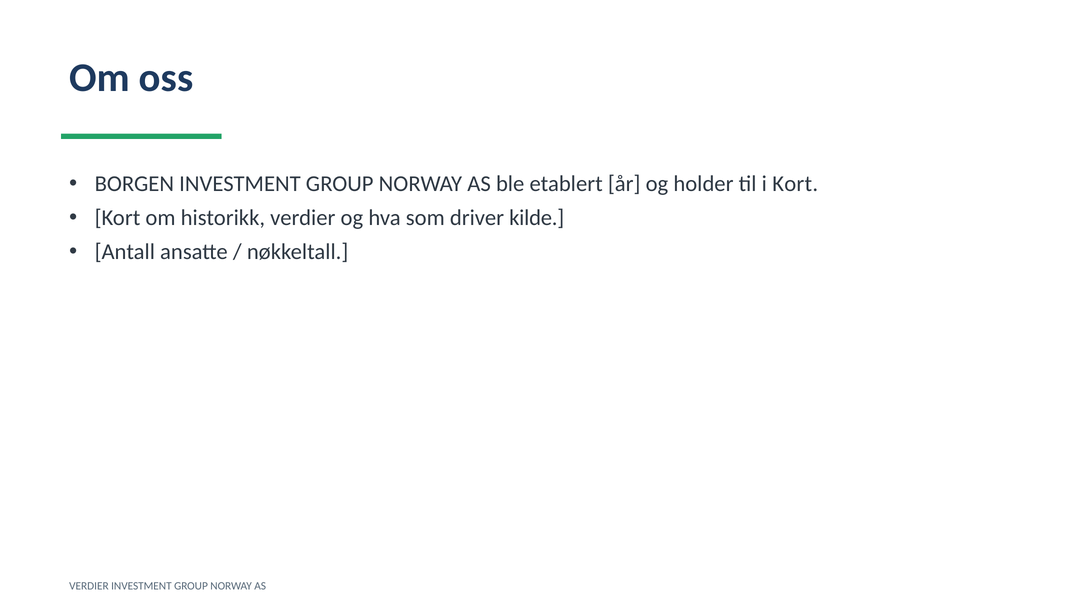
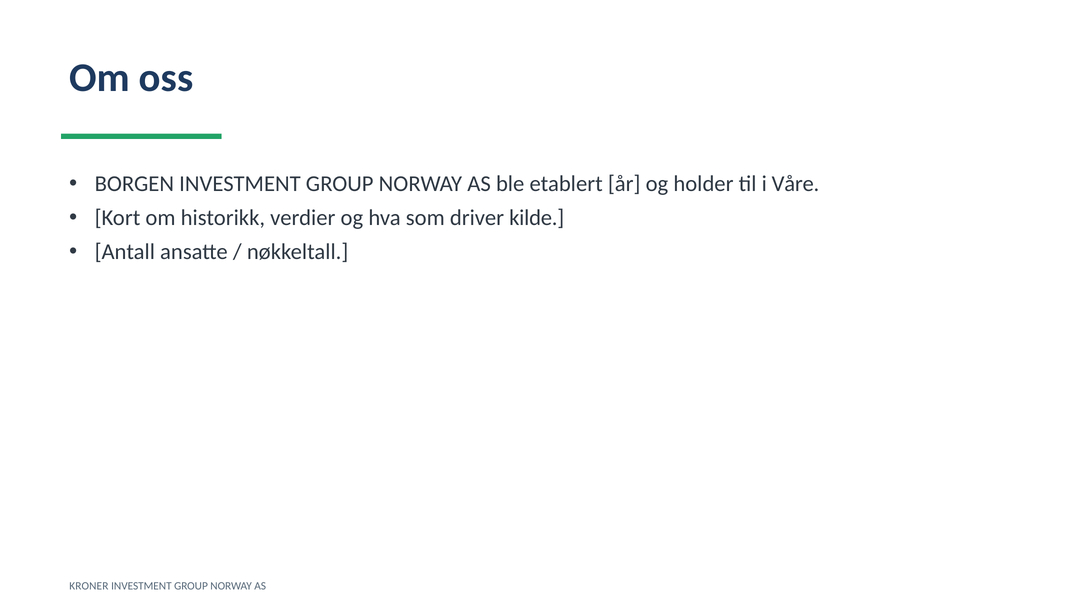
i Kort: Kort -> Våre (795, 184)
VERDIER: VERDIER -> KRONER (89, 587)
